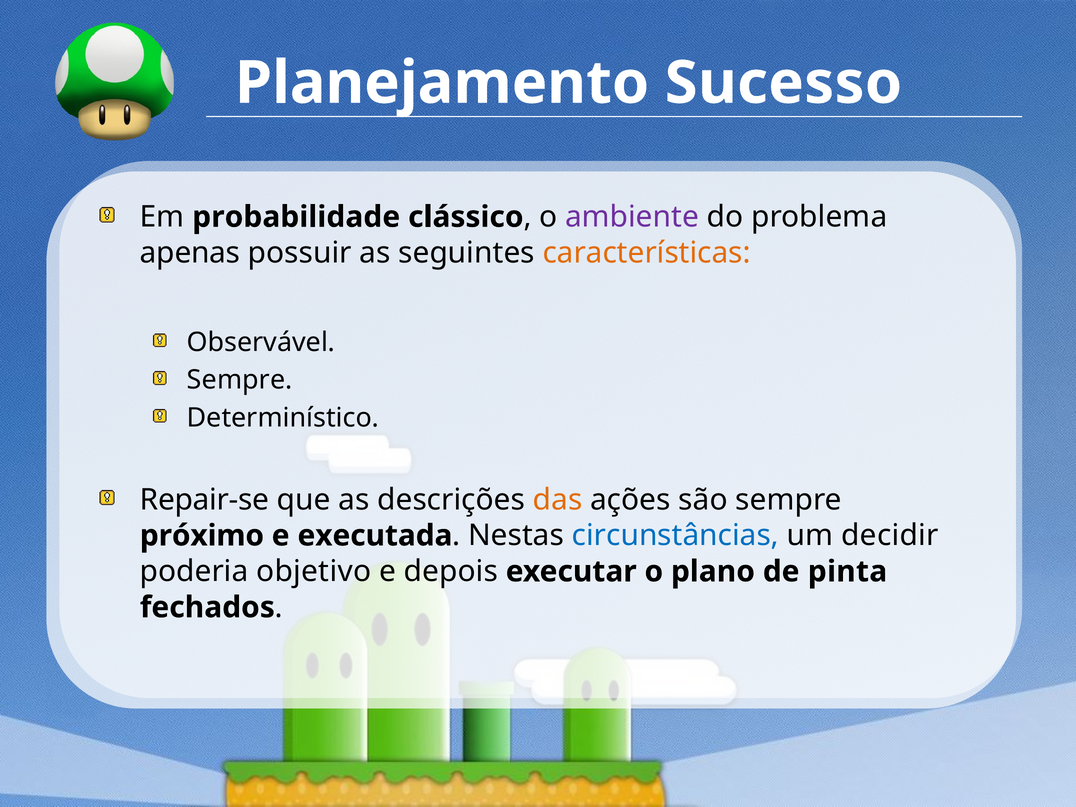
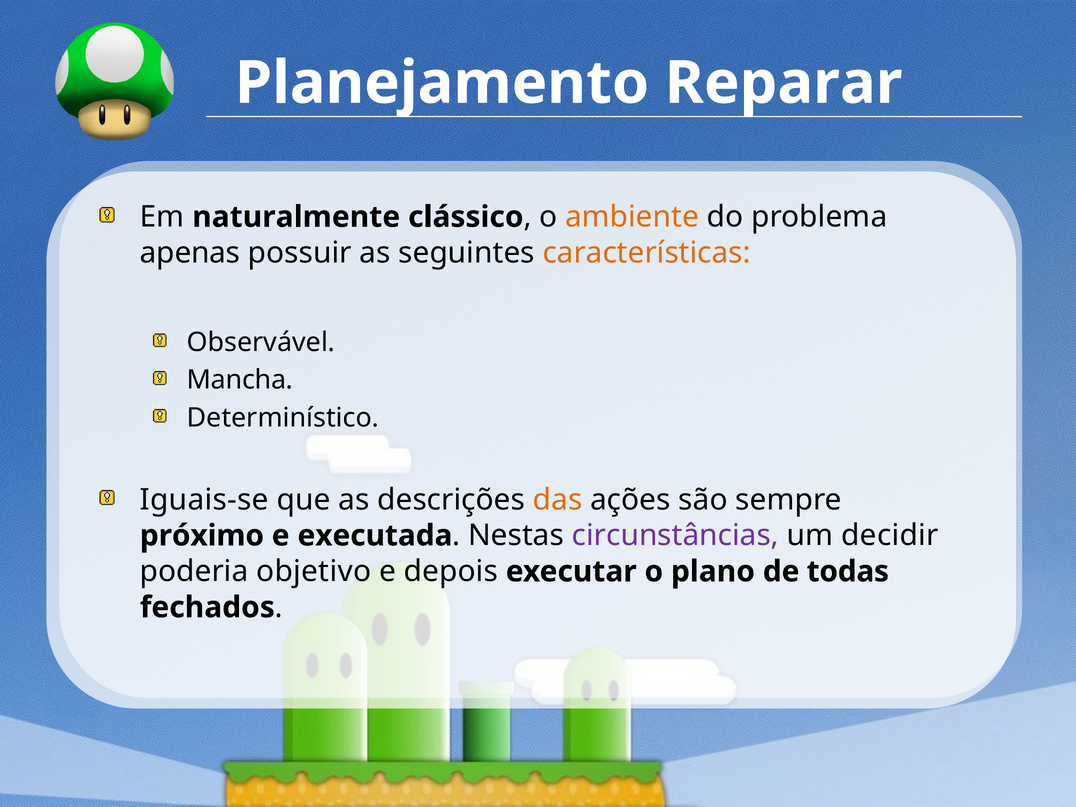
Sucesso: Sucesso -> Reparar (784, 83)
probabilidade: probabilidade -> naturalmente (296, 217)
ambiente colour: purple -> orange (632, 217)
Sempre: Sempre -> Mancha (240, 380)
Repair-se: Repair-se -> Iguais-se (204, 500)
circunstâncias colour: blue -> purple (675, 536)
pinta: pinta -> todas (848, 572)
